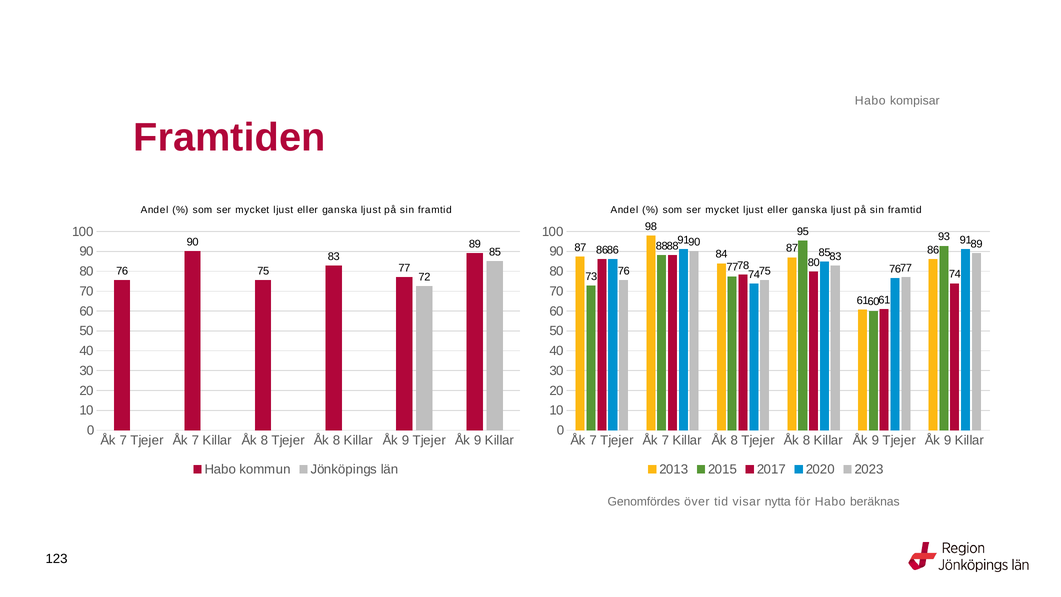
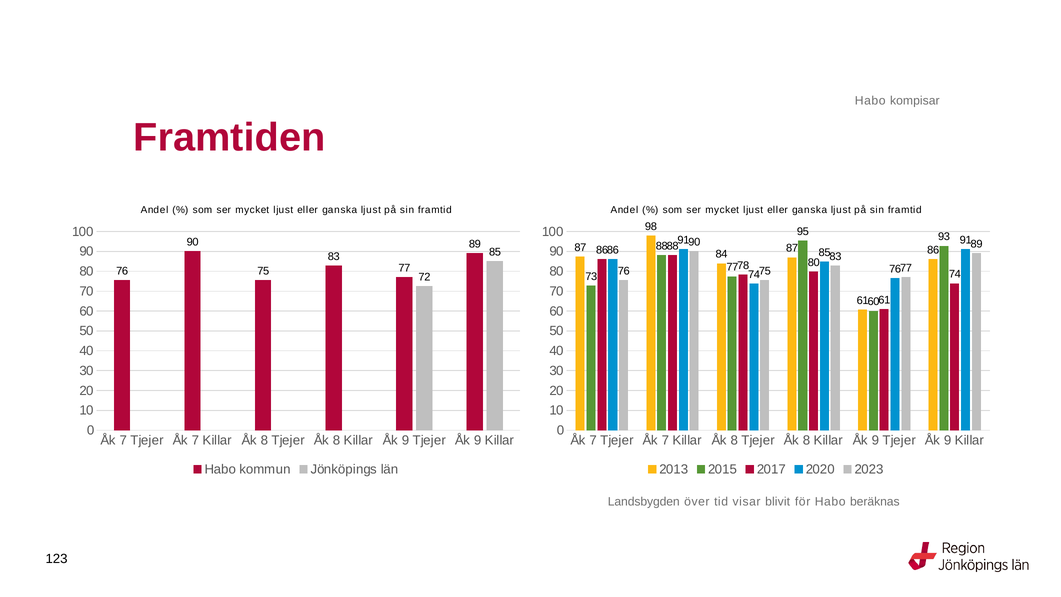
Genomfördes: Genomfördes -> Landsbygden (644, 502)
nytta: nytta -> blivit (778, 502)
